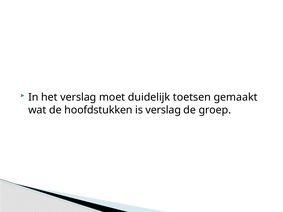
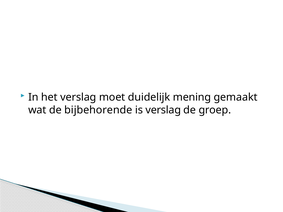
toetsen: toetsen -> mening (192, 97)
hoofdstukken: hoofdstukken -> bijbehorende (98, 110)
